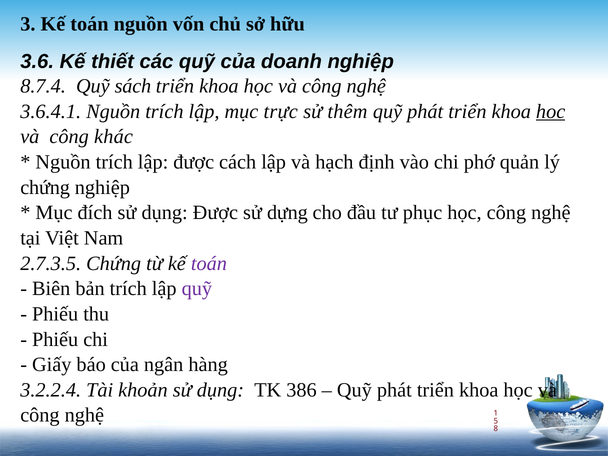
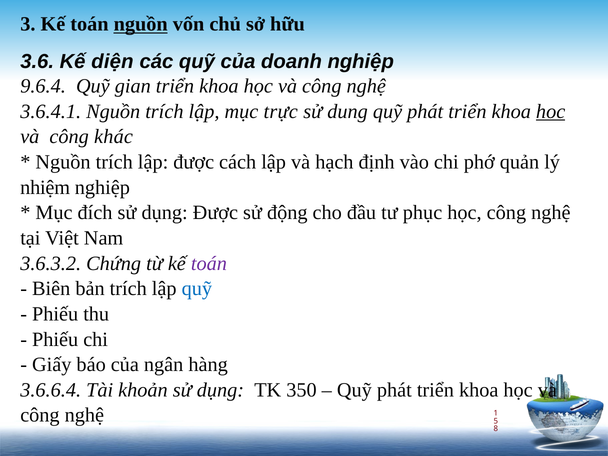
nguồn underline: none -> present (141, 24)
thiết: thiết -> diện (112, 62)
8.7.4: 8.7.4 -> 9.6.4 (43, 86)
sách: sách -> gian (133, 86)
thêm: thêm -> dung (348, 111)
chứng: chứng -> nhiệm (45, 187)
dựng: dựng -> động (287, 213)
2.7.3.5: 2.7.3.5 -> 3.6.3.2 (51, 263)
quỹ colour: purple -> blue (197, 289)
3.2.2.4: 3.2.2.4 -> 3.6.6.4 (51, 390)
386: 386 -> 350 (301, 390)
